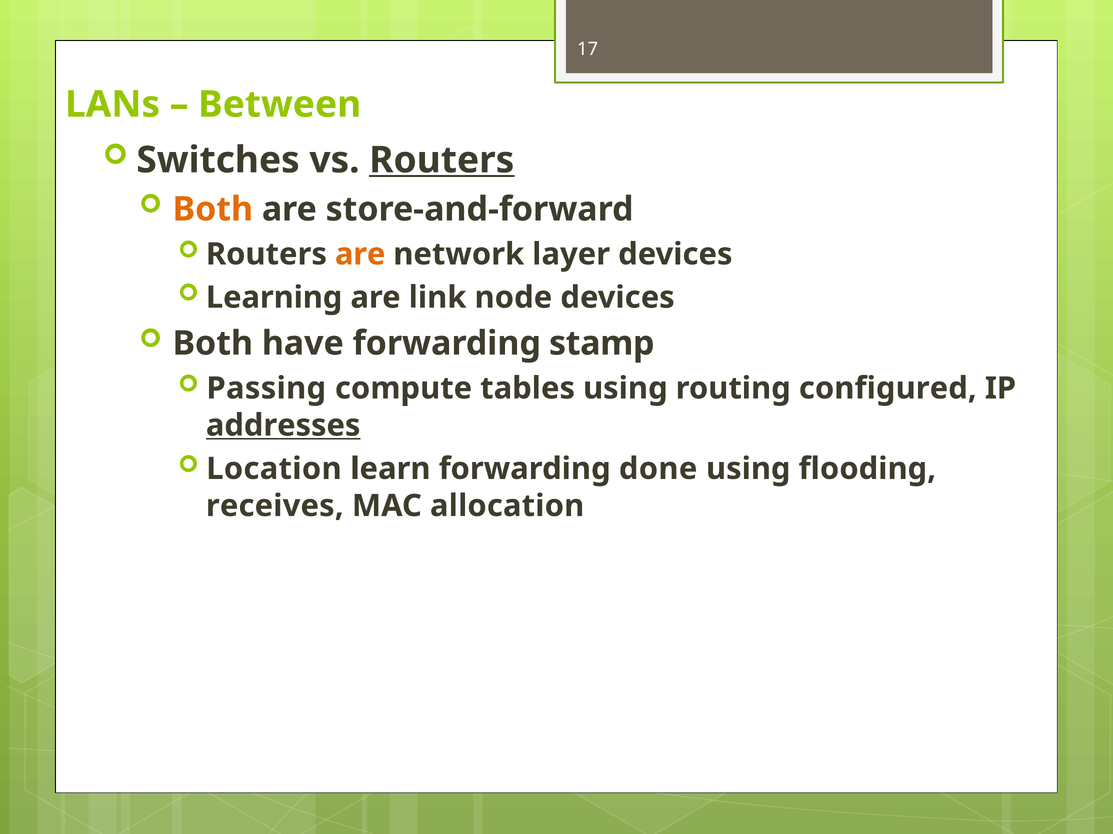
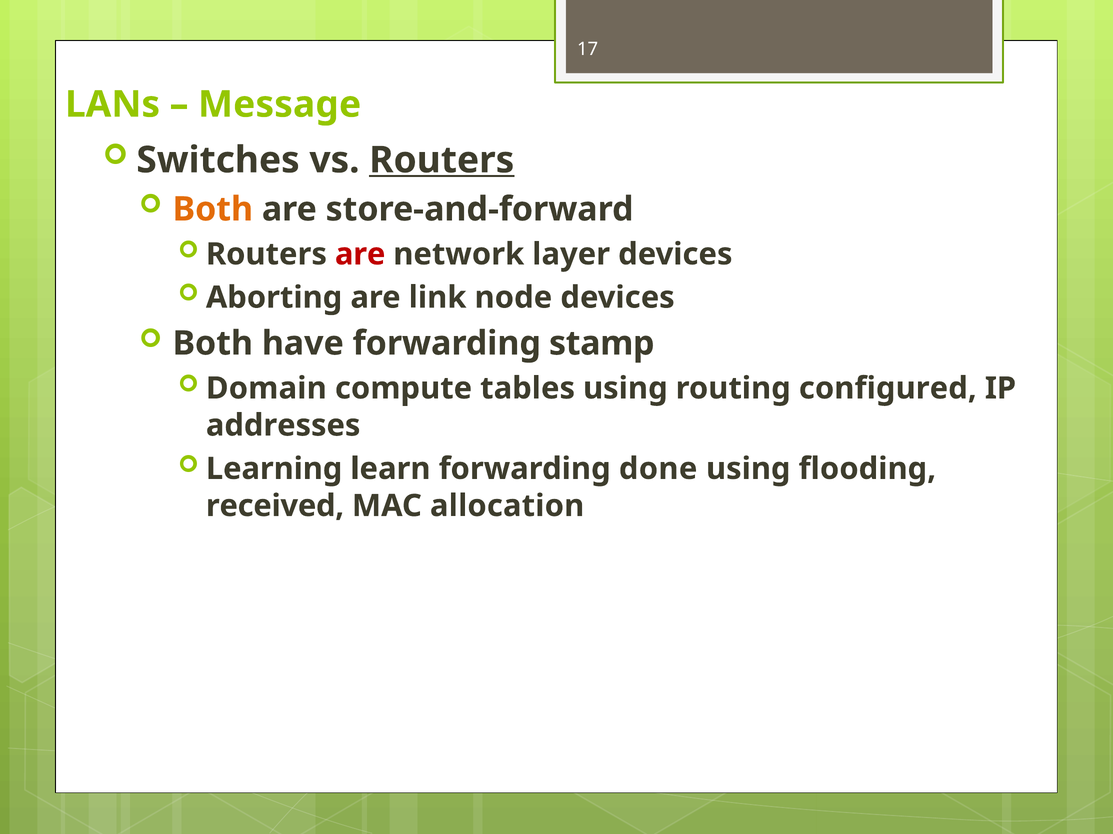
Between: Between -> Message (280, 105)
are colour: orange -> red (360, 254)
Learning: Learning -> Aborting (274, 298)
Passing: Passing -> Domain (266, 389)
addresses underline: present -> none (283, 426)
Location: Location -> Learning (274, 469)
receives: receives -> received (275, 506)
